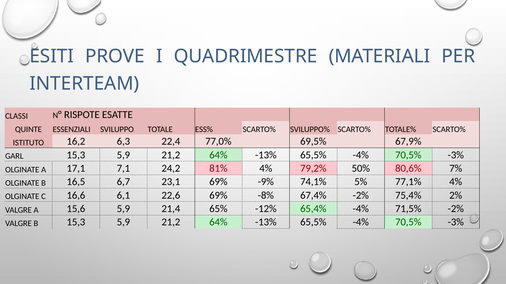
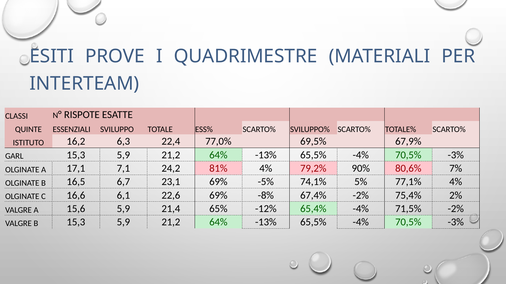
50%: 50% -> 90% (361, 169)
-9%: -9% -> -5% (266, 182)
